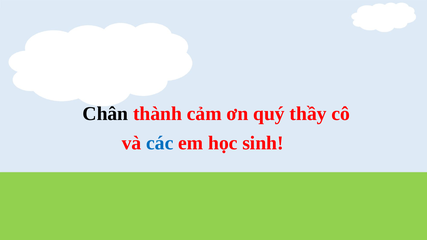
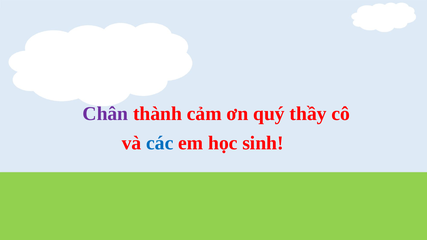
Chân colour: black -> purple (105, 114)
